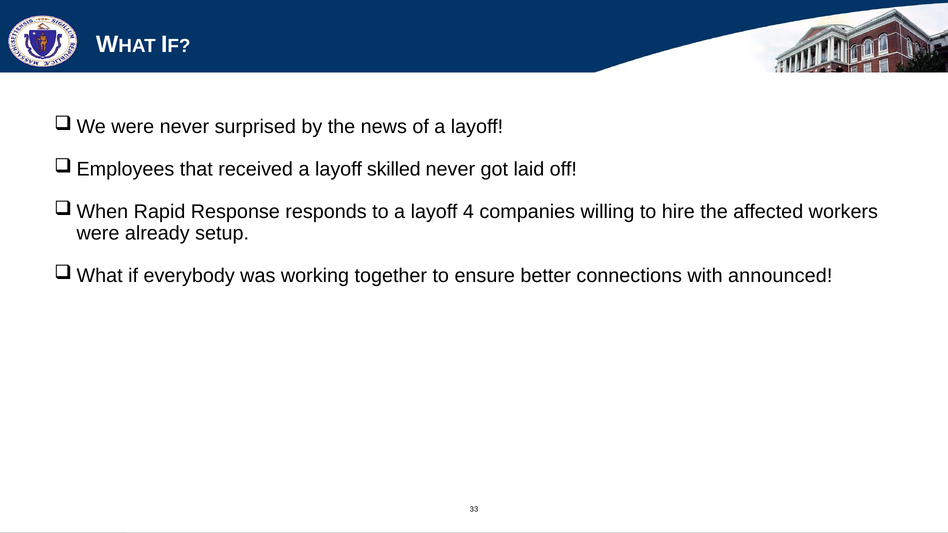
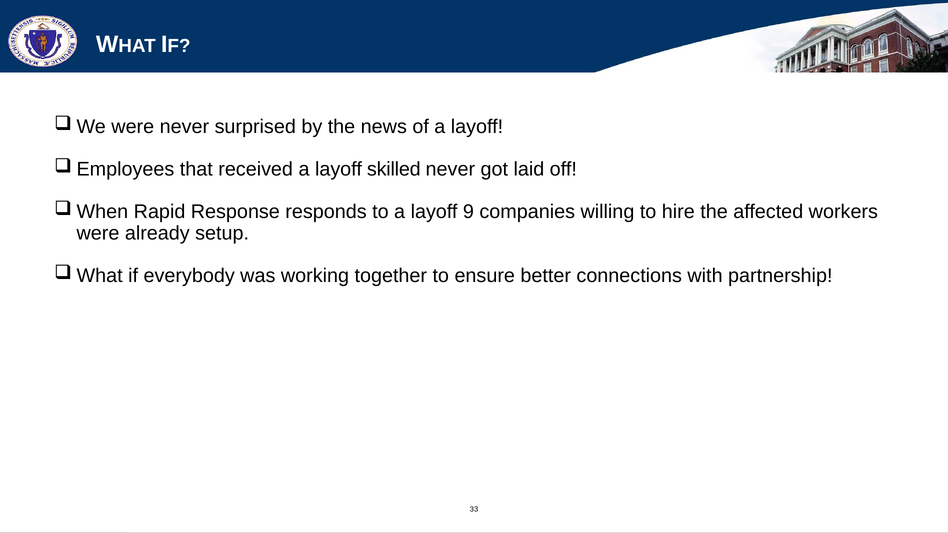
4: 4 -> 9 (468, 212)
announced: announced -> partnership (780, 276)
